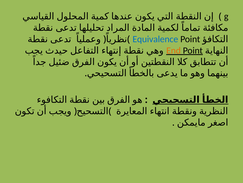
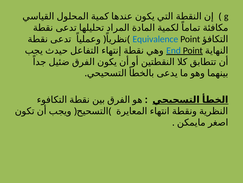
End colour: orange -> blue (174, 50)
